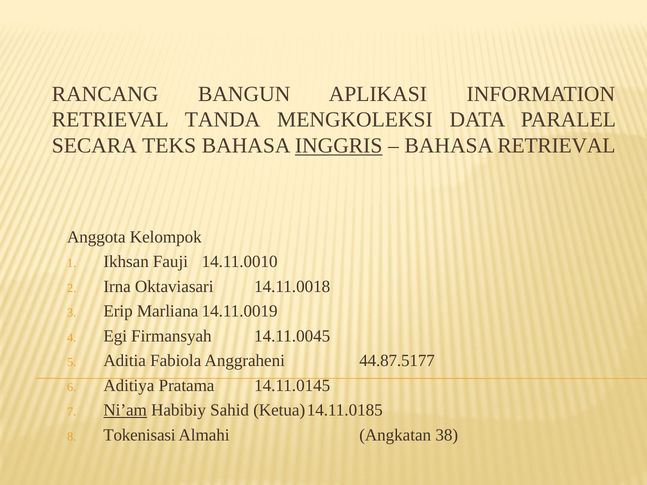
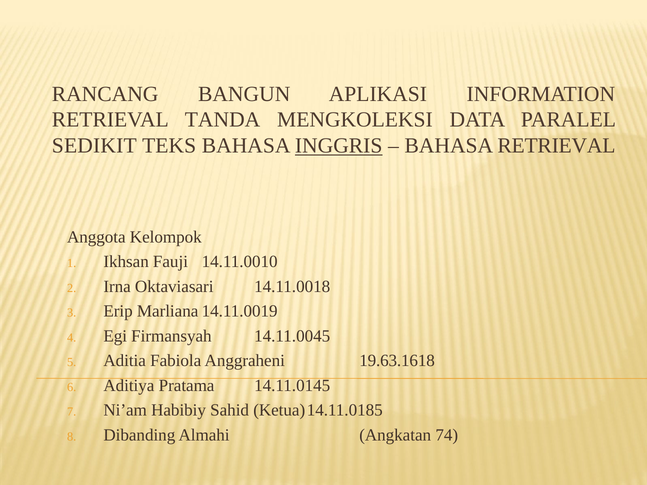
SECARA: SECARA -> SEDIKIT (94, 146)
44.87.5177: 44.87.5177 -> 19.63.1618 (397, 361)
Ni’am underline: present -> none (125, 410)
Tokenisasi: Tokenisasi -> Dibanding (139, 435)
38: 38 -> 74 (447, 435)
